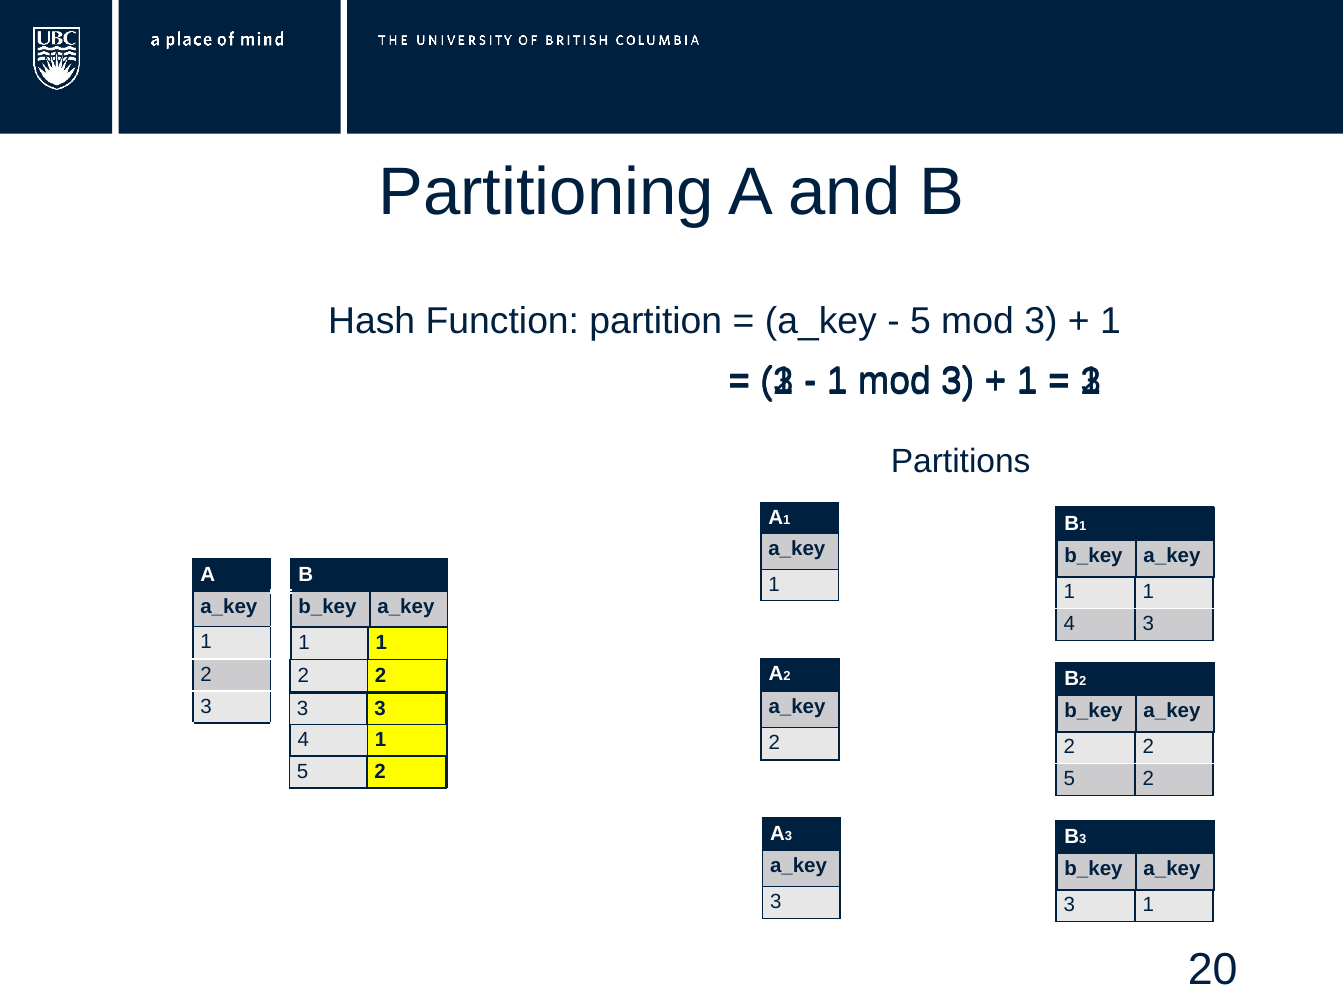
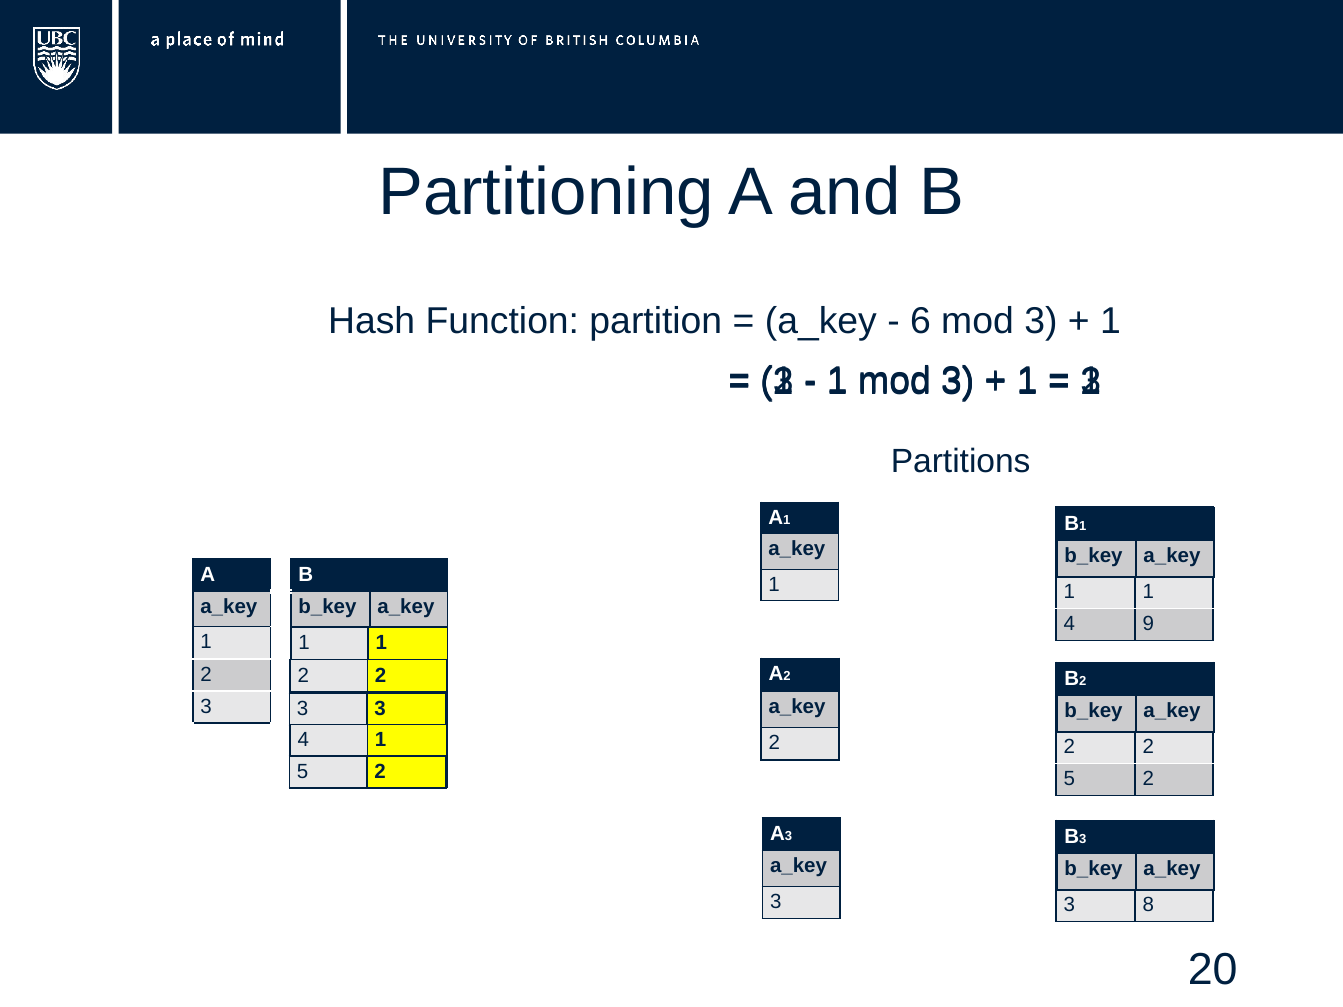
5: 5 -> 6 (920, 321)
4 3: 3 -> 9 (1148, 624)
1: 1 -> 8 (1148, 905)
